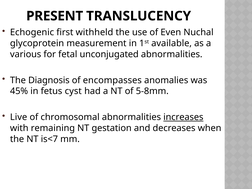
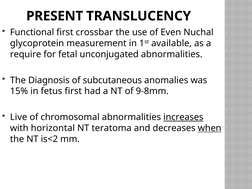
Echogenic: Echogenic -> Functional (32, 32)
withheld: withheld -> crossbar (94, 32)
various: various -> require (26, 54)
encompasses: encompasses -> subcutaneous (112, 80)
45%: 45% -> 15% (19, 91)
fetus cyst: cyst -> first (73, 91)
5-8mm: 5-8mm -> 9-8mm (152, 91)
remaining: remaining -> horizontal (53, 128)
gestation: gestation -> teratoma (112, 128)
when underline: none -> present (210, 128)
is<7: is<7 -> is<2 (49, 139)
